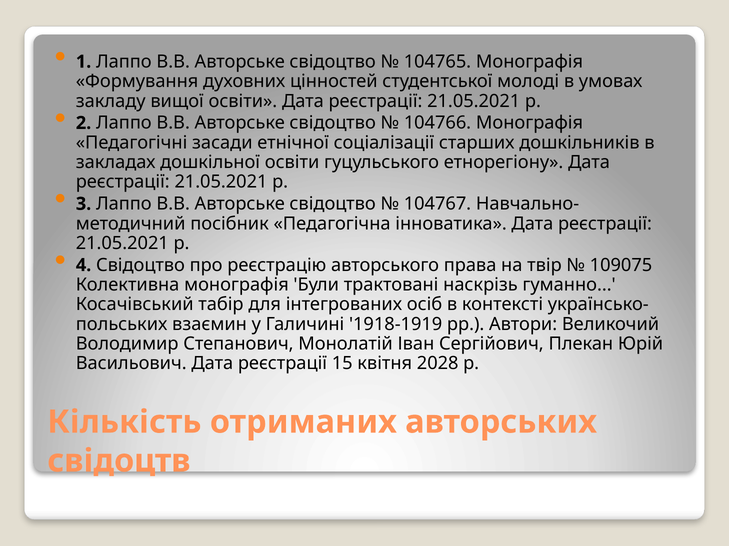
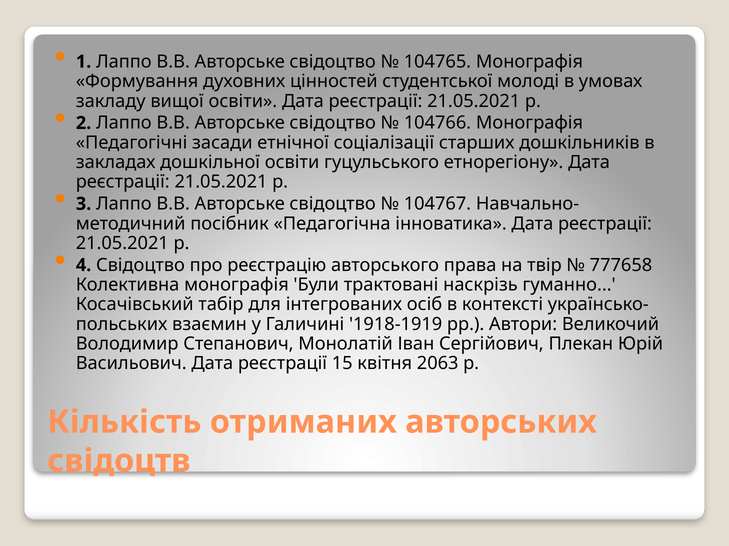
109075: 109075 -> 777658 (621, 265)
2028: 2028 -> 2063 (438, 364)
